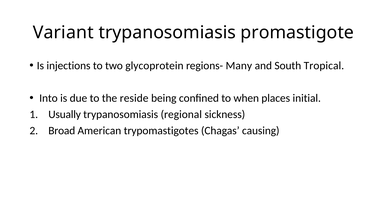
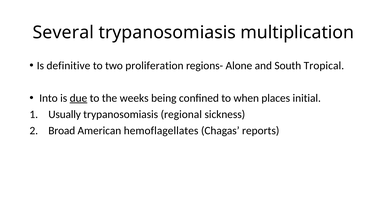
Variant: Variant -> Several (63, 33)
promastigote: promastigote -> multiplication (297, 33)
injections: injections -> definitive (68, 65)
glycoprotein: glycoprotein -> proliferation (154, 65)
Many: Many -> Alone (239, 65)
due underline: none -> present (78, 98)
reside: reside -> weeks (134, 98)
trypomastigotes: trypomastigotes -> hemoflagellates (161, 130)
causing: causing -> reports (261, 130)
